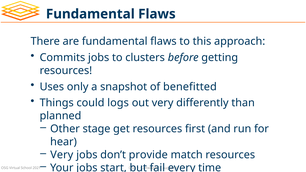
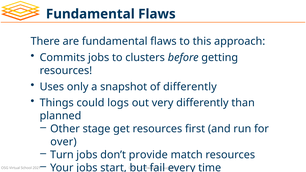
of benefitted: benefitted -> differently (190, 87)
hear: hear -> over (63, 142)
Very: Very -> Turn (62, 155)
